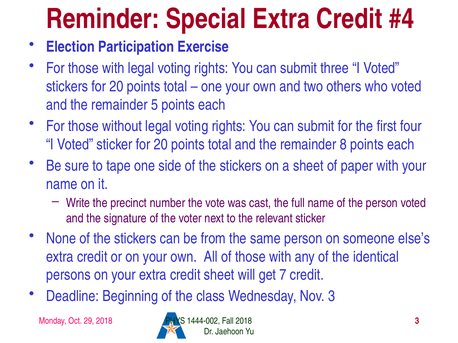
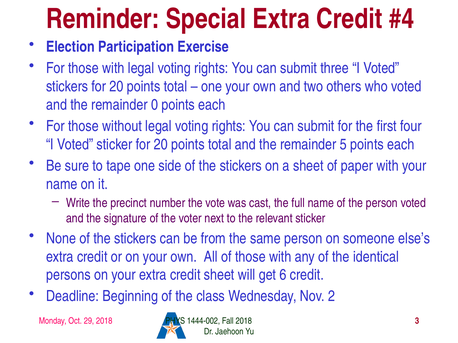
5: 5 -> 0 (155, 105)
8: 8 -> 5 (343, 145)
7: 7 -> 6 (283, 275)
Nov 3: 3 -> 2 (332, 297)
